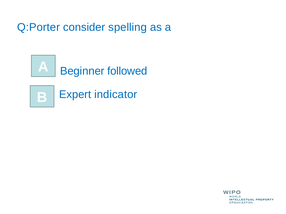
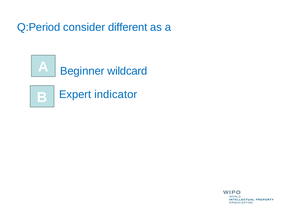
Q:Porter: Q:Porter -> Q:Period (39, 27)
spelling: spelling -> different (128, 27)
followed: followed -> wildcard (127, 71)
